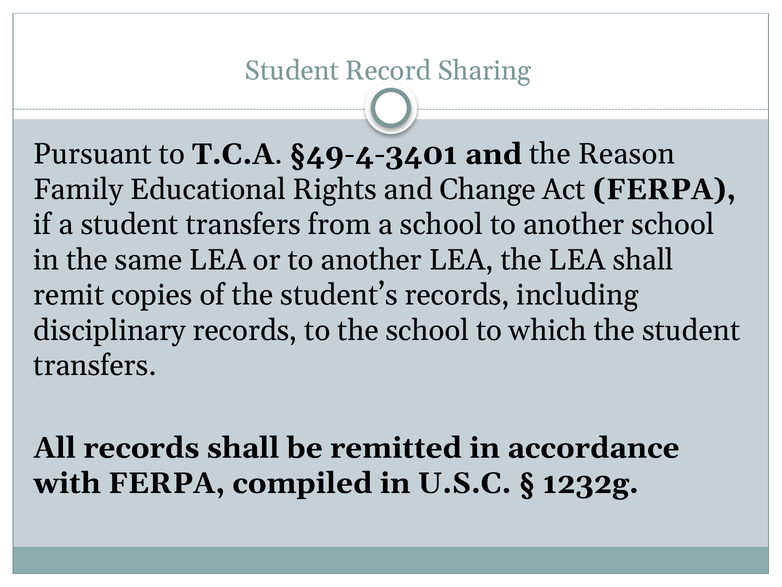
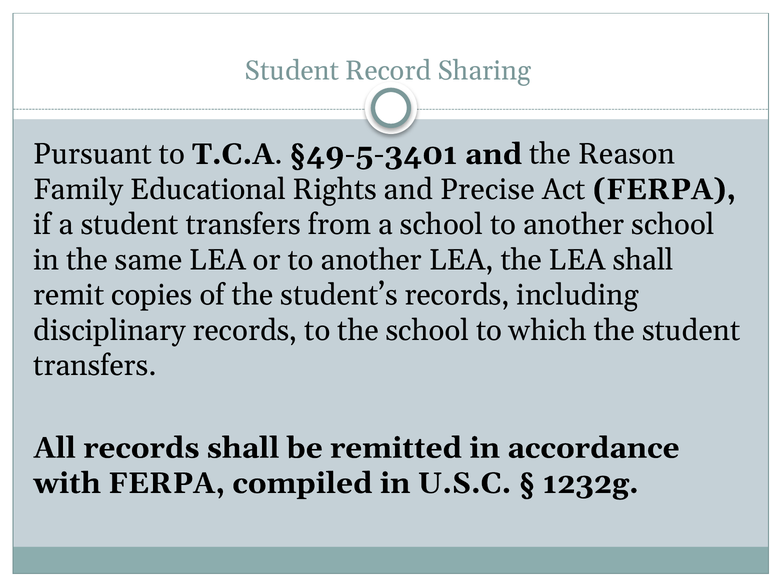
§49-4-3401: §49-4-3401 -> §49-5-3401 (373, 154)
Change: Change -> Precise (488, 189)
